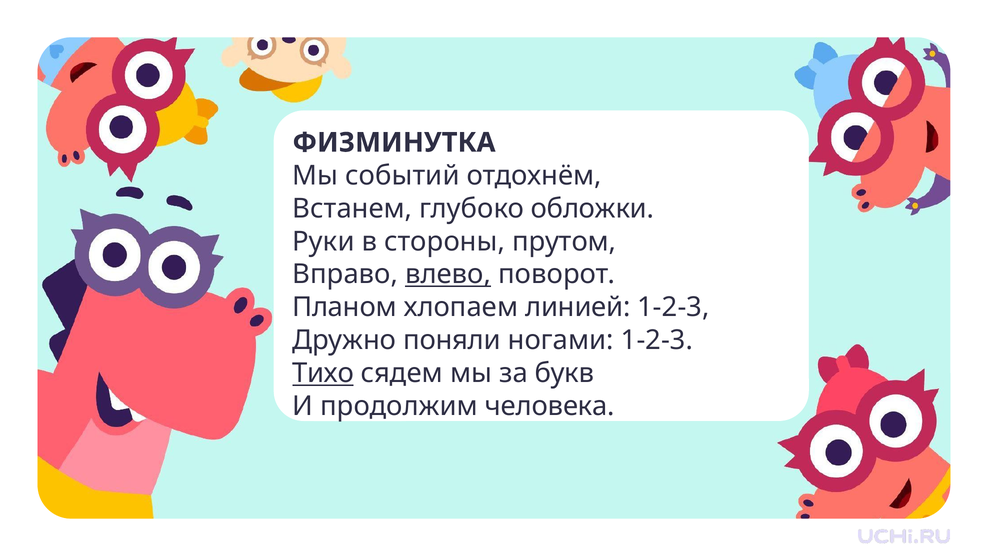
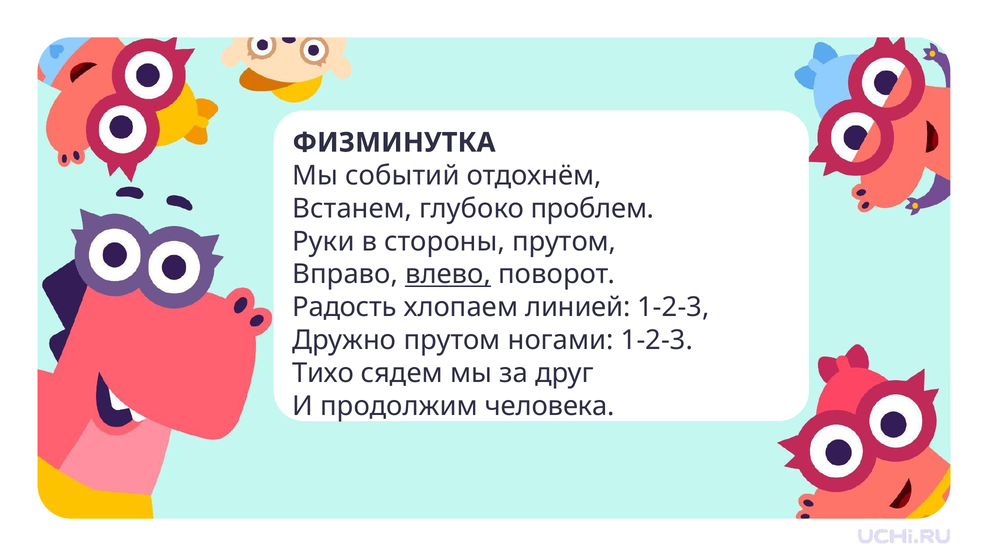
обложки: обложки -> проблем (592, 208)
Планом: Планом -> Радость (344, 307)
Дружно поняли: поняли -> прутом (452, 340)
Тихо underline: present -> none (323, 373)
букв: букв -> друг (564, 373)
